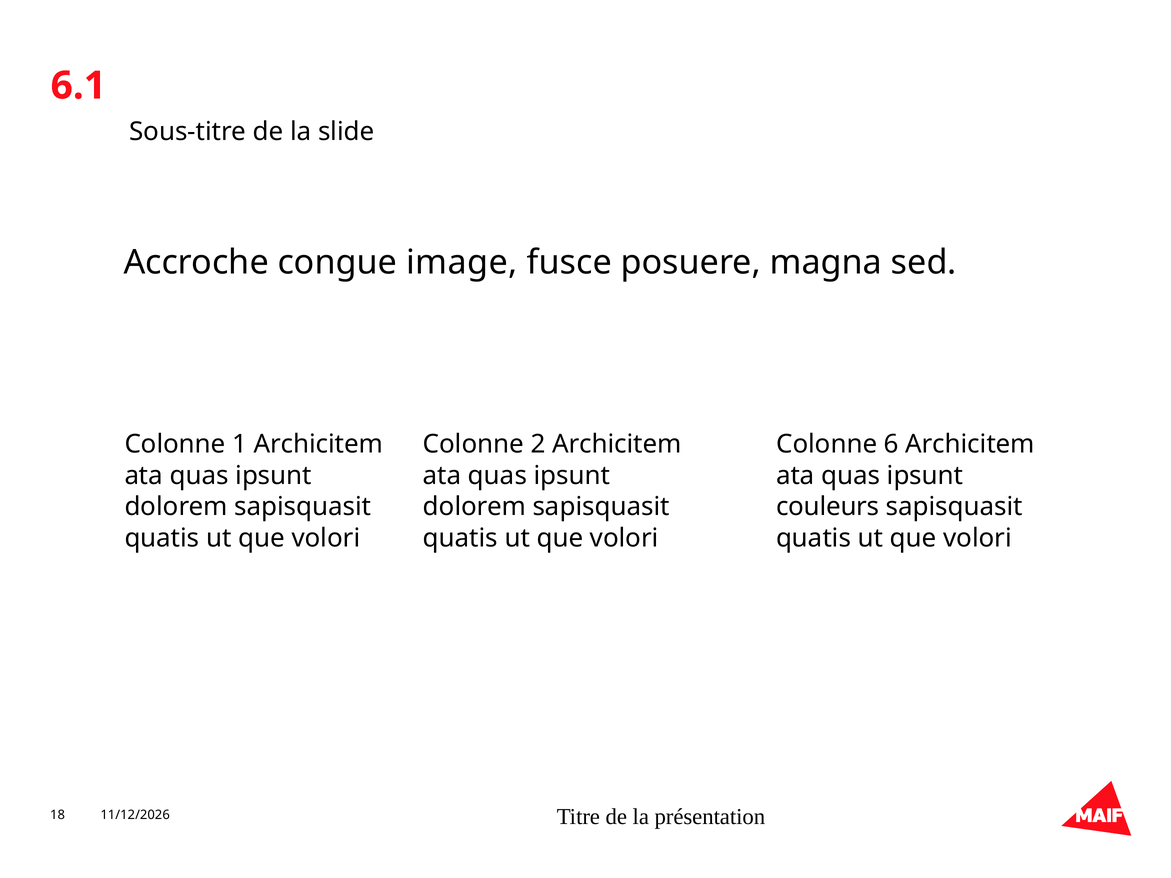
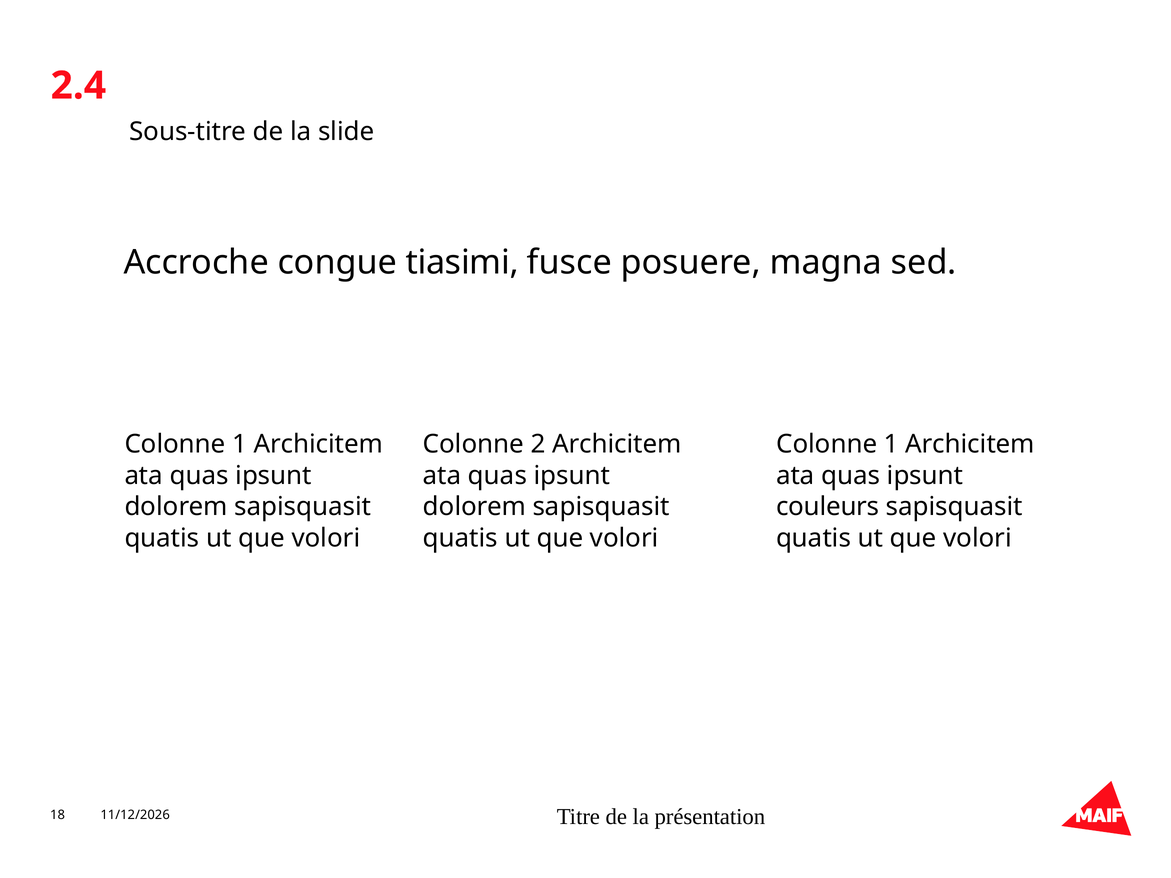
6.1: 6.1 -> 2.4 (78, 86)
image: image -> tiasimi (462, 263)
6: 6 -> 1 (891, 445)
